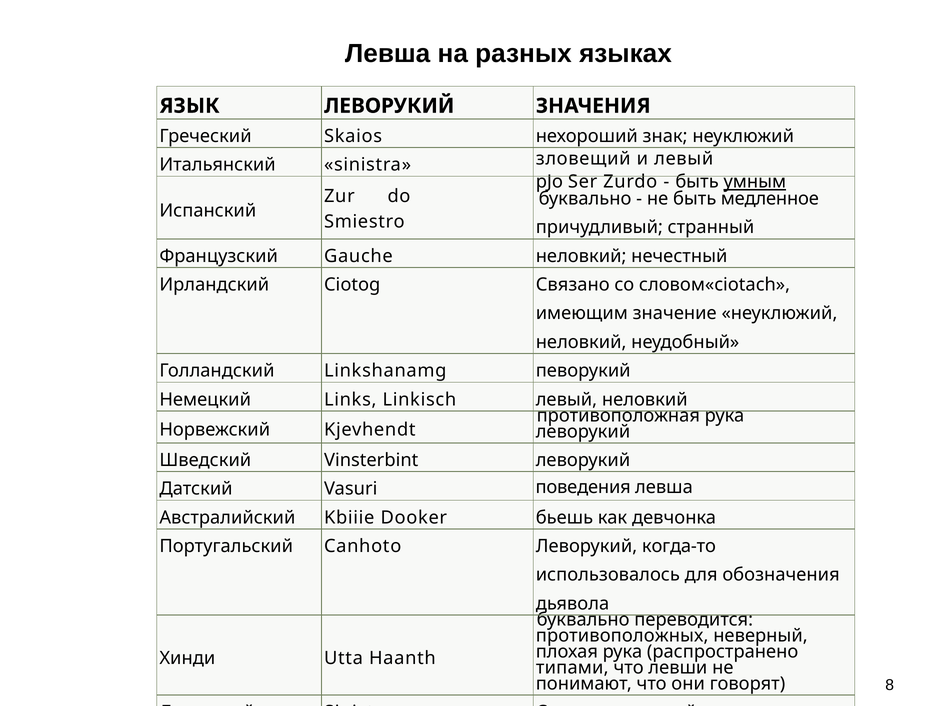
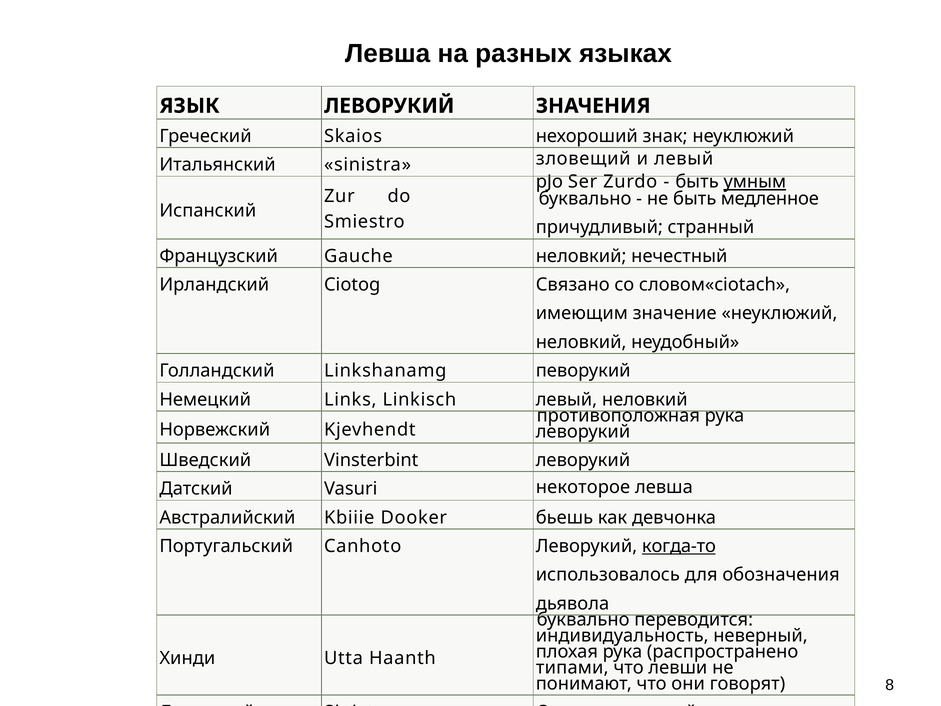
поведения: поведения -> некоторое (583, 487)
когда-то underline: none -> present (679, 546)
противоположных: противоположных -> индивидуальность (622, 635)
